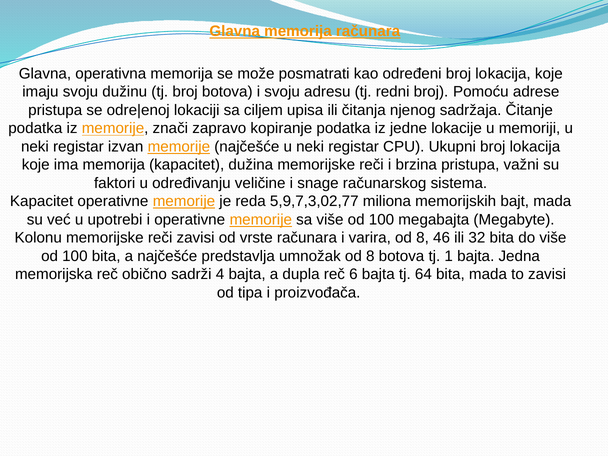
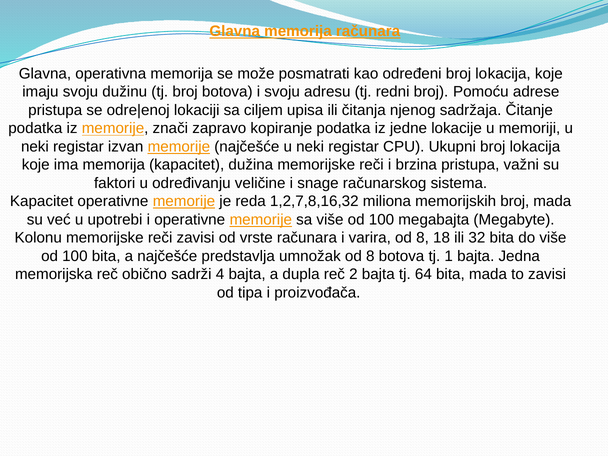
5,9,7,3,02,77: 5,9,7,3,02,77 -> 1,2,7,8,16,32 (314, 201)
memorijskih bajt: bajt -> broj (515, 201)
46: 46 -> 18 (442, 238)
6: 6 -> 2 (353, 274)
